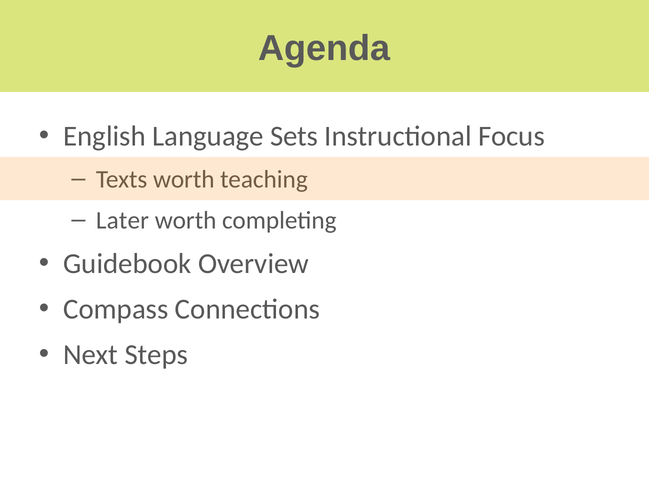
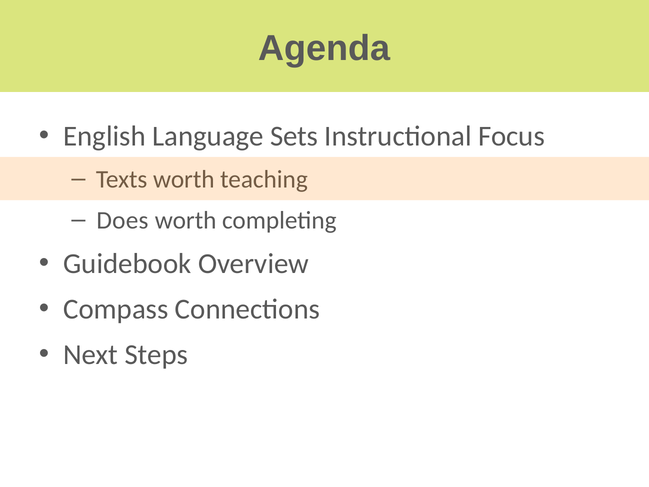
Later: Later -> Does (122, 220)
